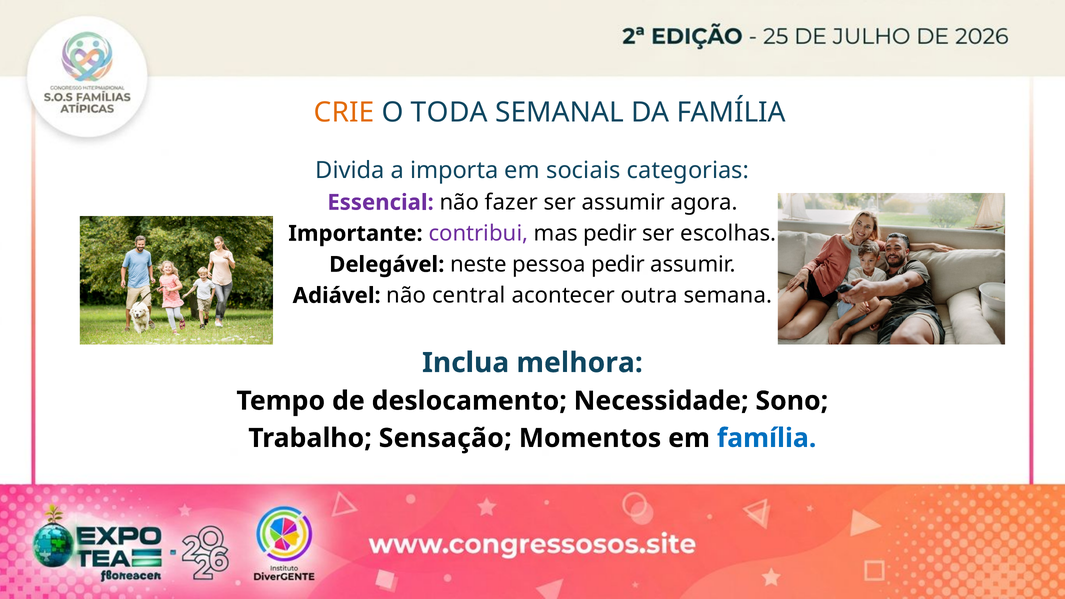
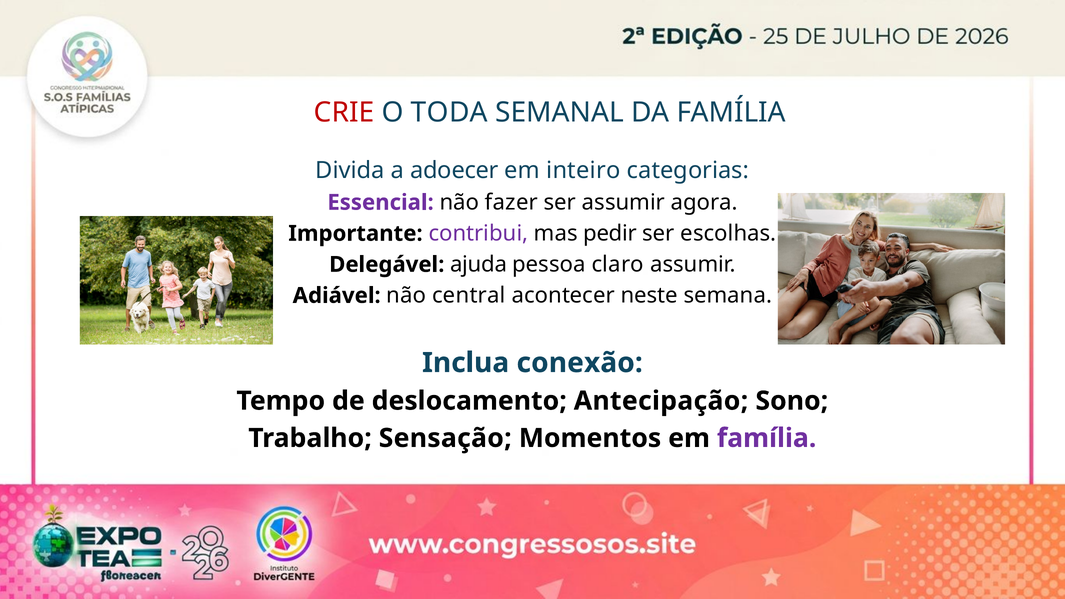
CRIE colour: orange -> red (344, 112)
importa: importa -> adoecer (454, 171)
sociais: sociais -> inteiro (583, 171)
neste: neste -> ajuda (479, 265)
pessoa pedir: pedir -> claro (618, 265)
outra: outra -> neste (649, 296)
melhora: melhora -> conexão (580, 363)
Necessidade: Necessidade -> Antecipação (661, 401)
família colour: blue -> purple (767, 438)
